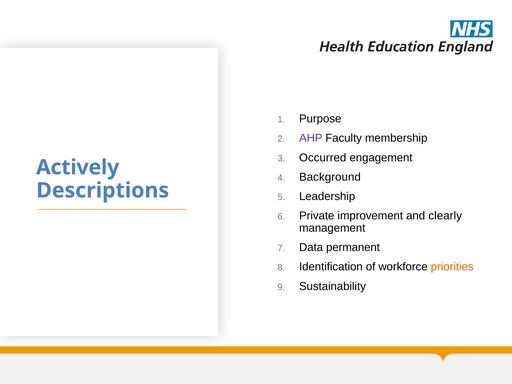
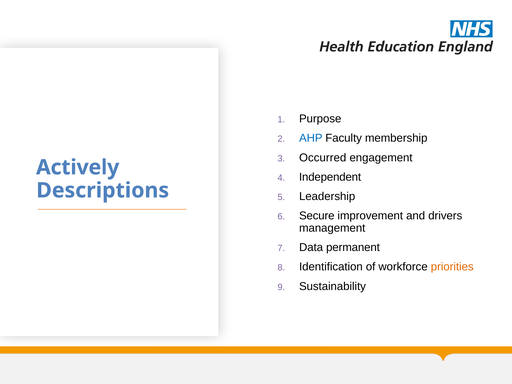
AHP colour: purple -> blue (311, 138)
Background: Background -> Independent (330, 177)
Private: Private -> Secure (317, 216)
clearly: clearly -> drivers (445, 216)
